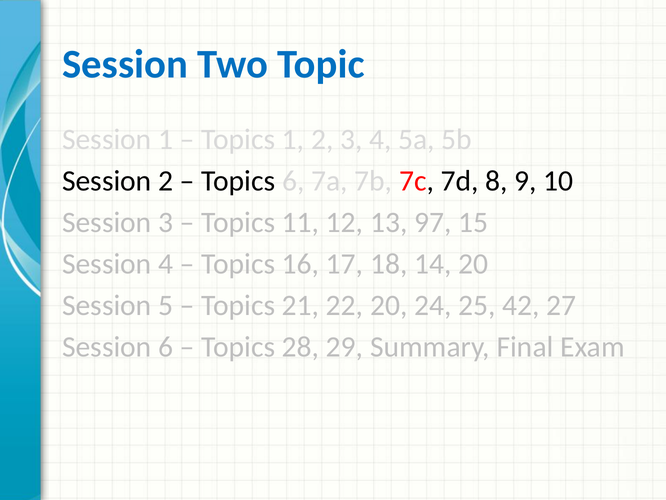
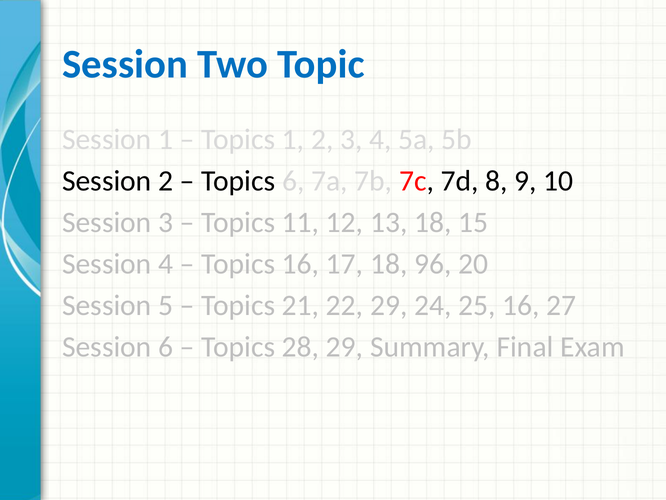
13 97: 97 -> 18 (433, 222)
14: 14 -> 96 (433, 264)
22 20: 20 -> 29 (389, 305)
25 42: 42 -> 16 (521, 305)
